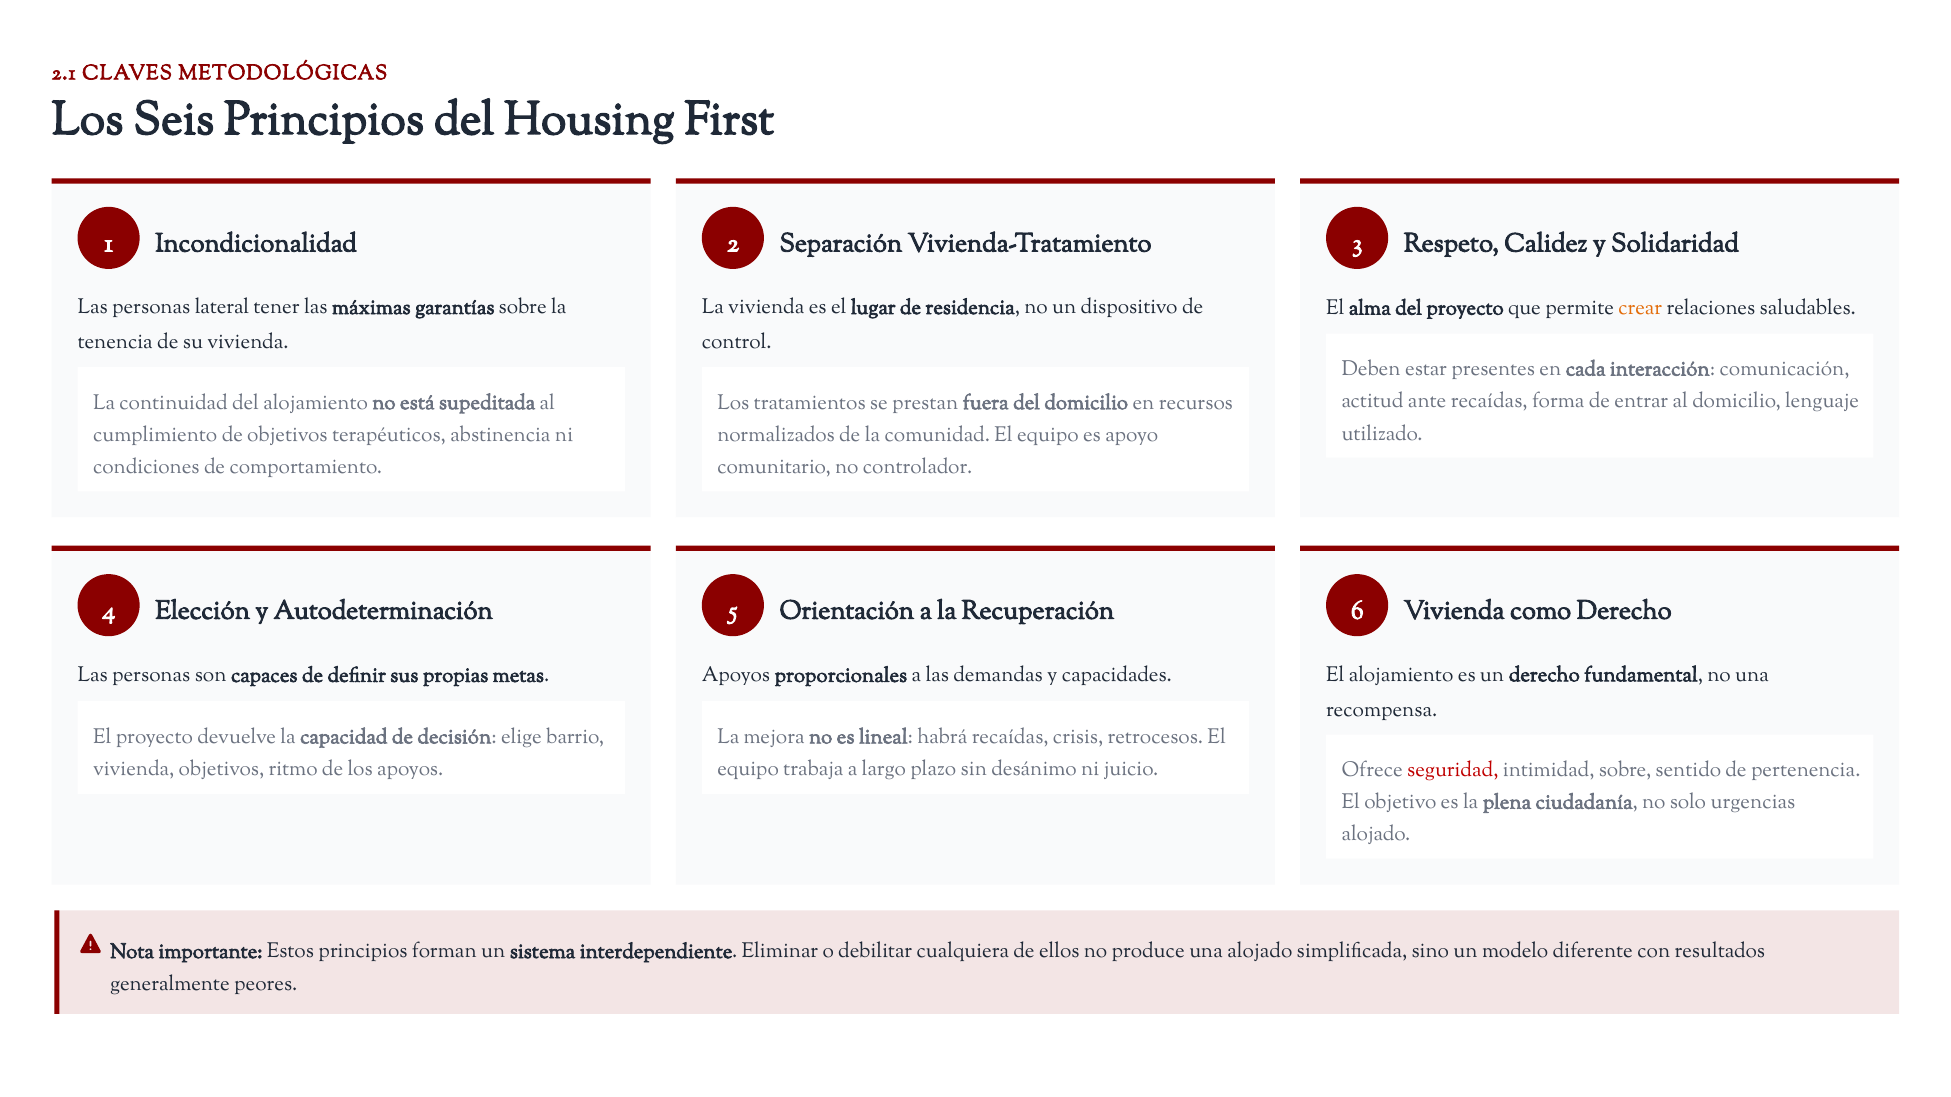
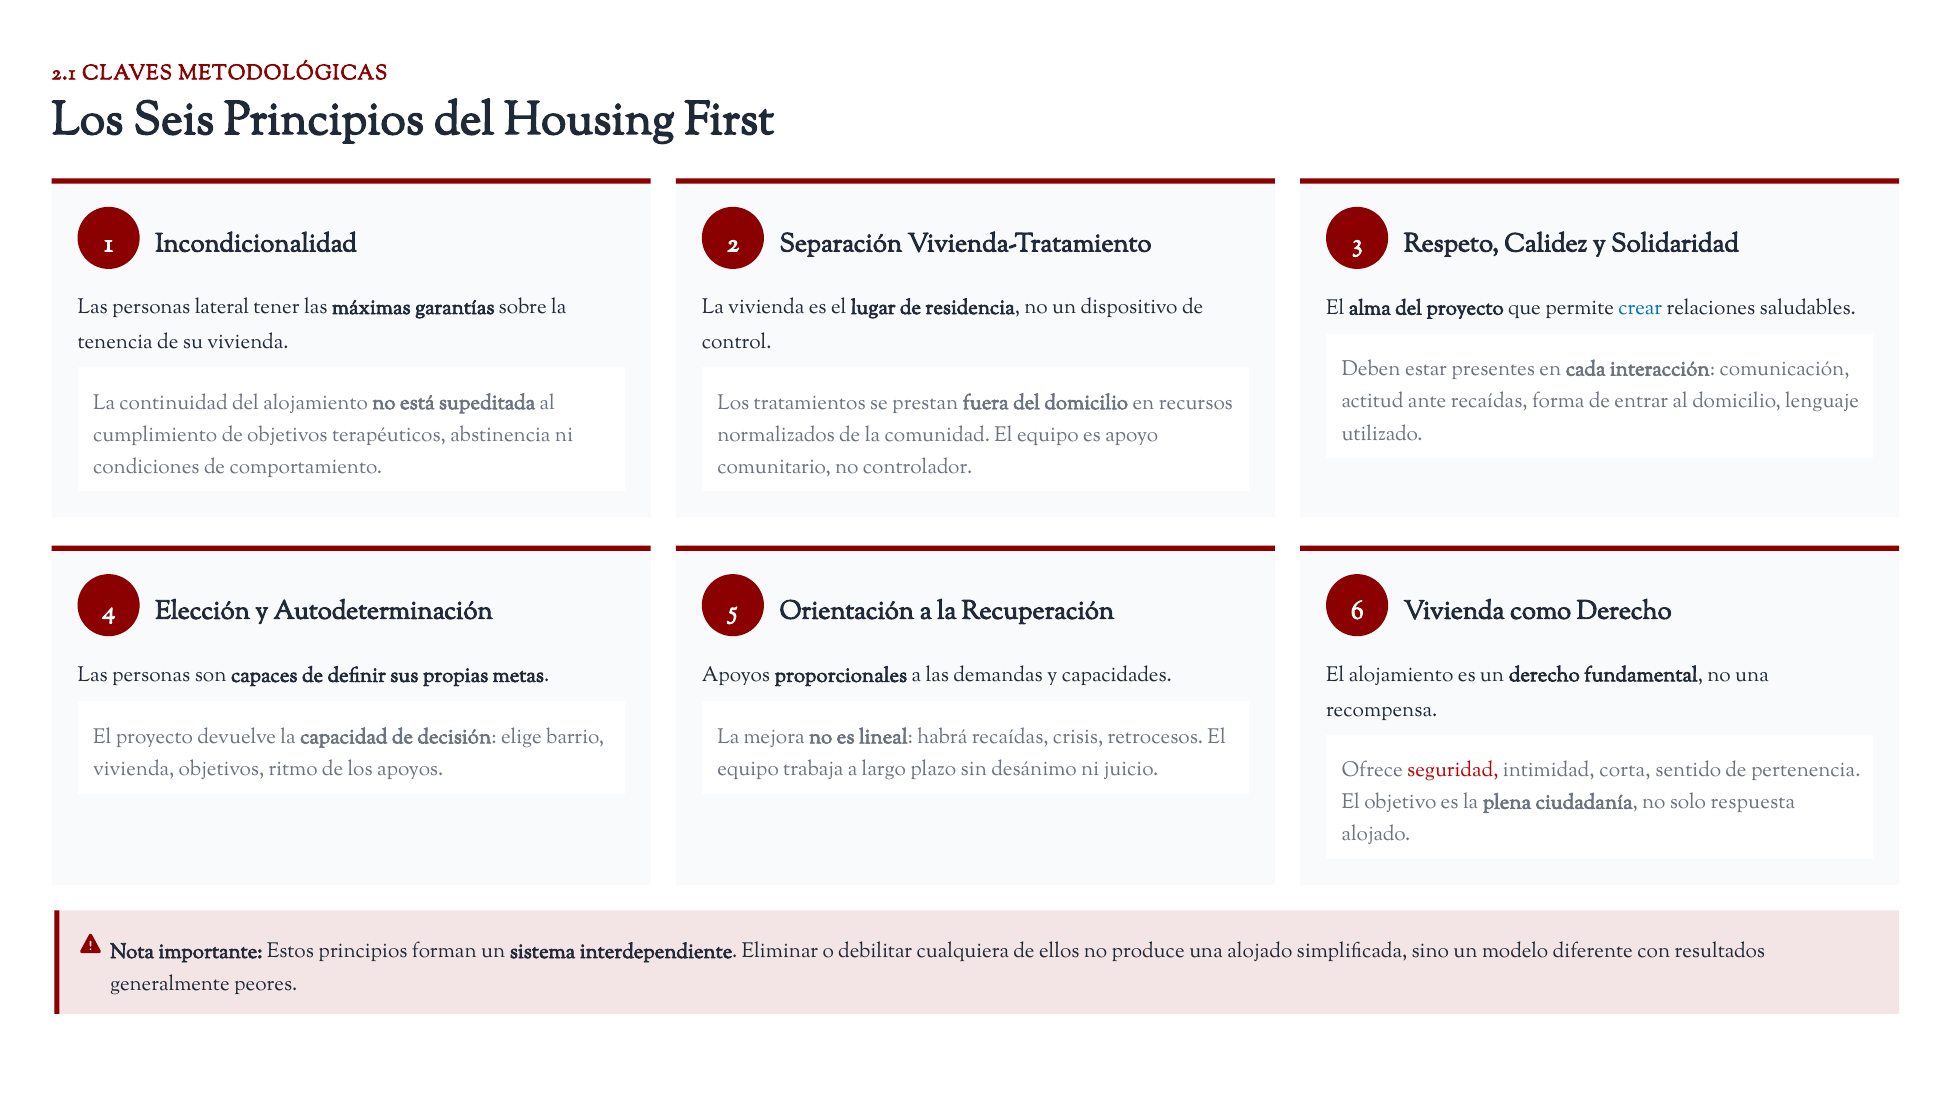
crear colour: orange -> blue (1640, 308)
intimidad sobre: sobre -> corta (1625, 770)
urgencias: urgencias -> respuesta (1753, 802)
